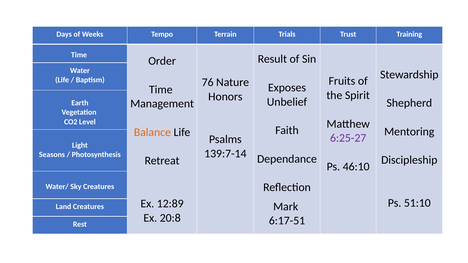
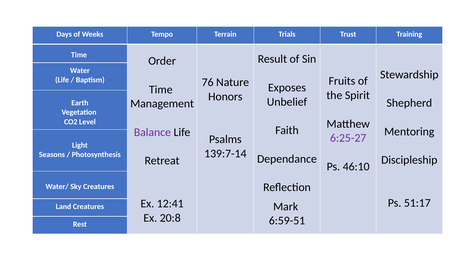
Balance colour: orange -> purple (152, 132)
51:10: 51:10 -> 51:17 (417, 203)
12:89: 12:89 -> 12:41 (170, 204)
6:17-51: 6:17-51 -> 6:59-51 (287, 221)
